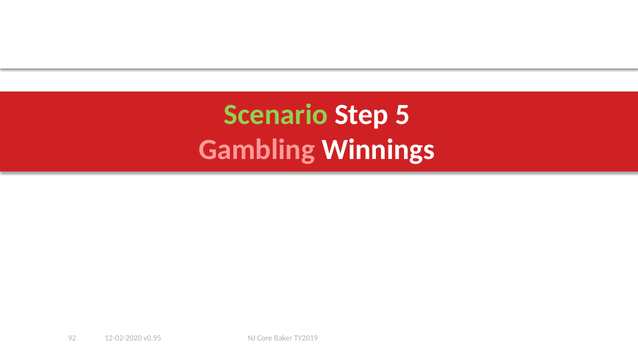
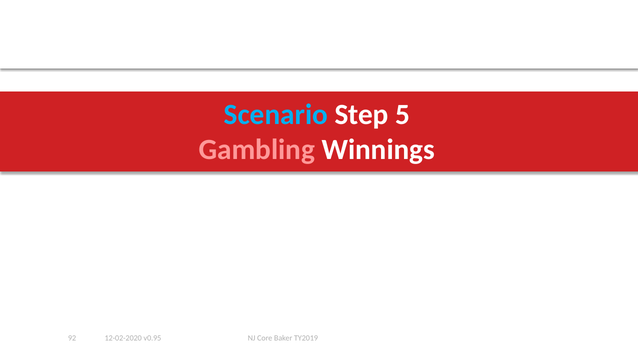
Scenario colour: light green -> light blue (276, 115)
